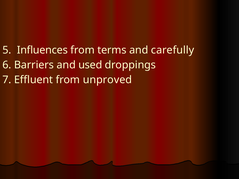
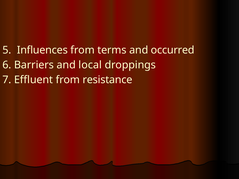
carefully: carefully -> occurred (173, 50)
used: used -> local (90, 65)
unproved: unproved -> resistance (108, 80)
